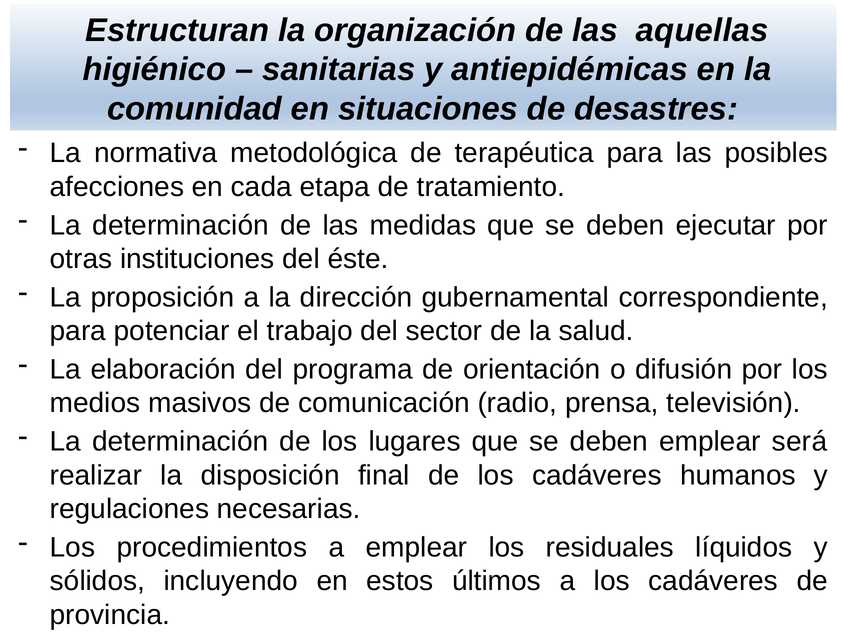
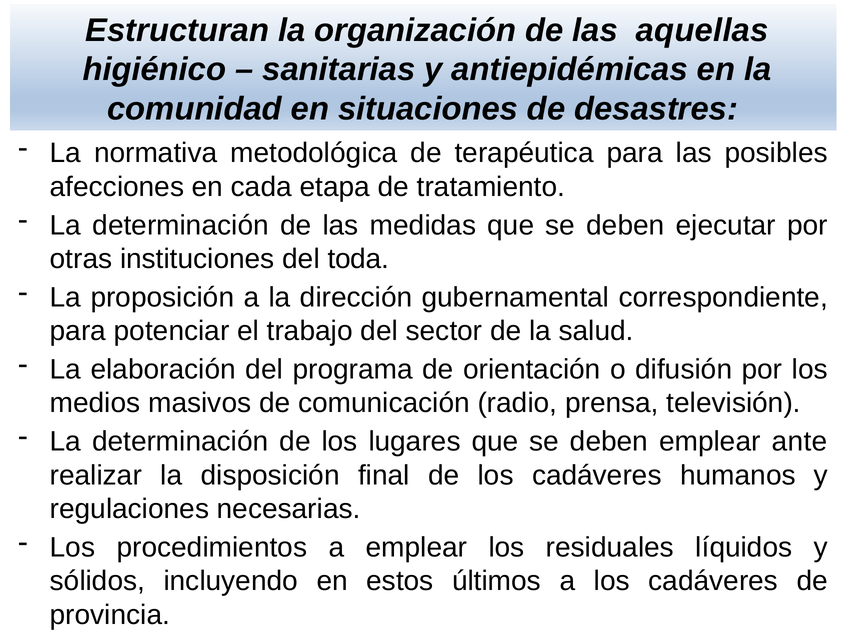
éste: éste -> toda (358, 259)
será: será -> ante (799, 442)
